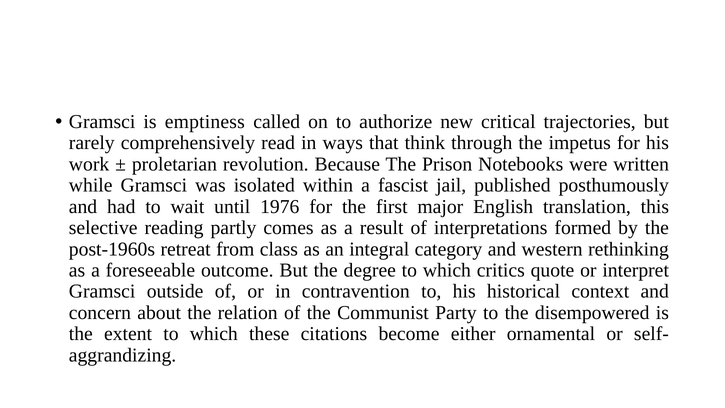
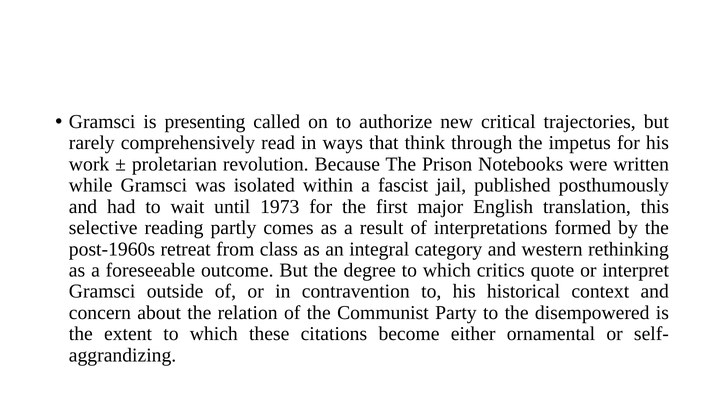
emptiness: emptiness -> presenting (205, 122)
1976: 1976 -> 1973 (280, 207)
